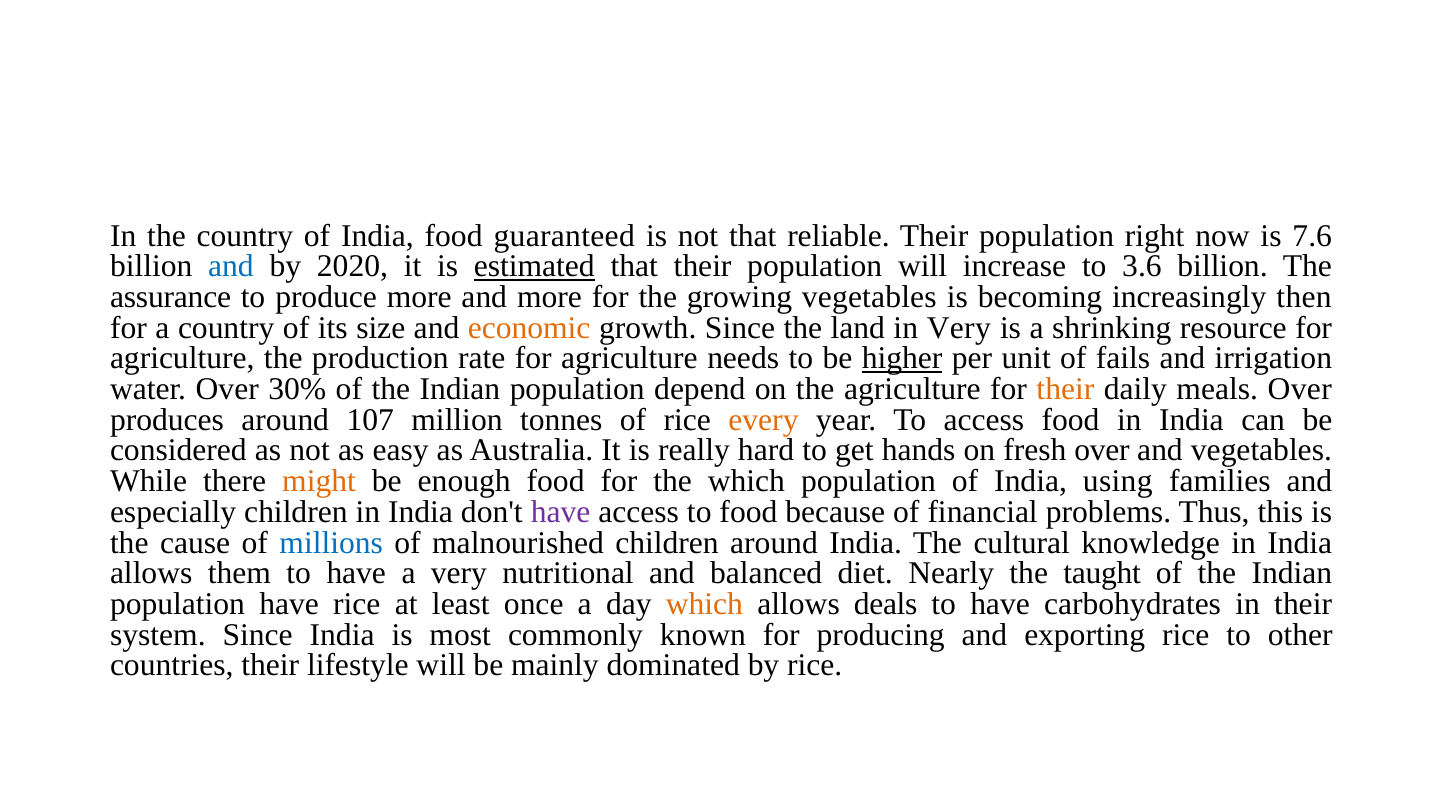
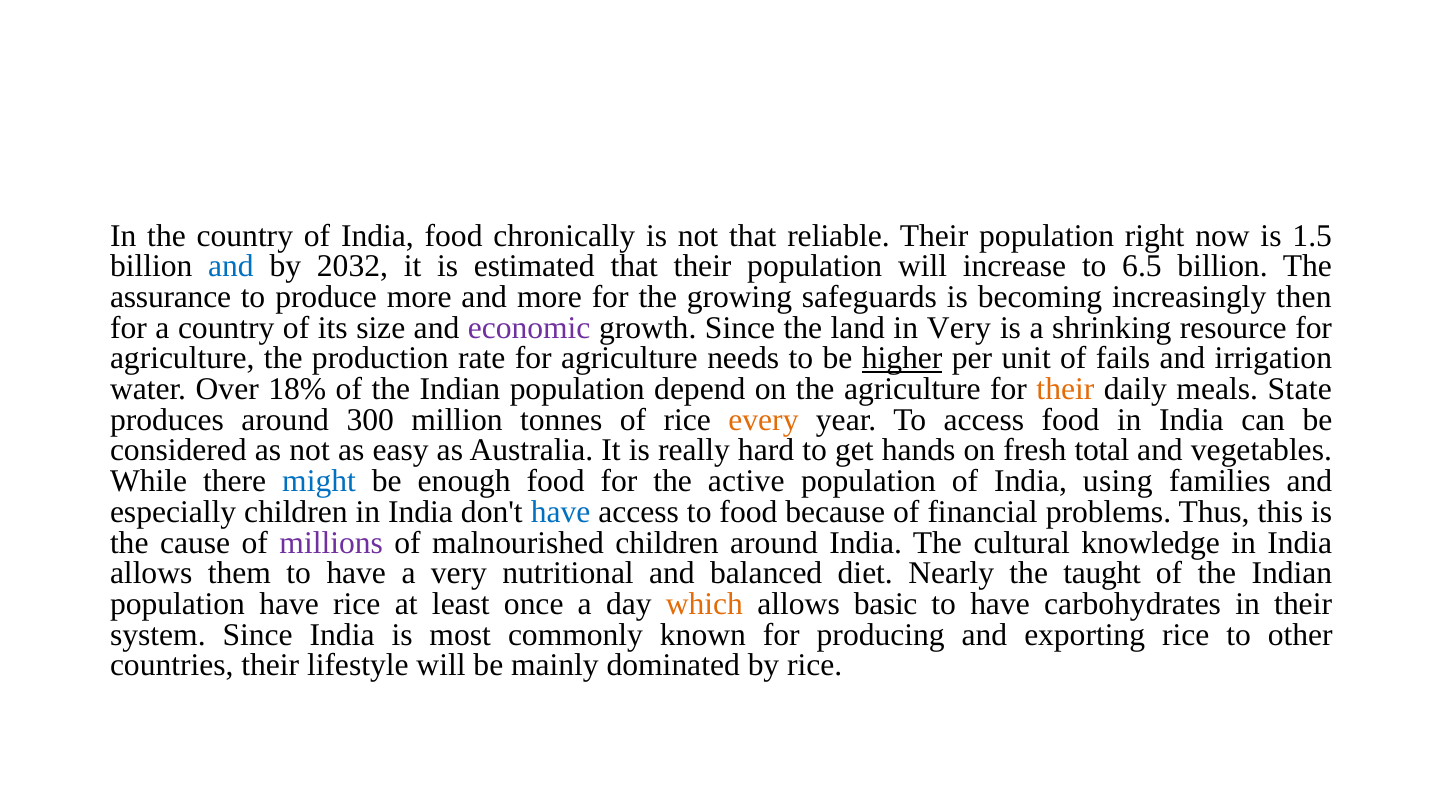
guaranteed: guaranteed -> chronically (564, 236)
7.6: 7.6 -> 1.5 (1312, 236)
2020: 2020 -> 2032 (352, 266)
estimated underline: present -> none (534, 266)
3.6: 3.6 -> 6.5 (1142, 266)
growing vegetables: vegetables -> safeguards (869, 297)
economic colour: orange -> purple (529, 328)
30%: 30% -> 18% (297, 389)
meals Over: Over -> State (1300, 389)
107: 107 -> 300 (370, 420)
fresh over: over -> total (1102, 451)
might colour: orange -> blue (319, 481)
the which: which -> active (746, 481)
have colour: purple -> blue (561, 512)
millions colour: blue -> purple (331, 543)
deals: deals -> basic (886, 604)
